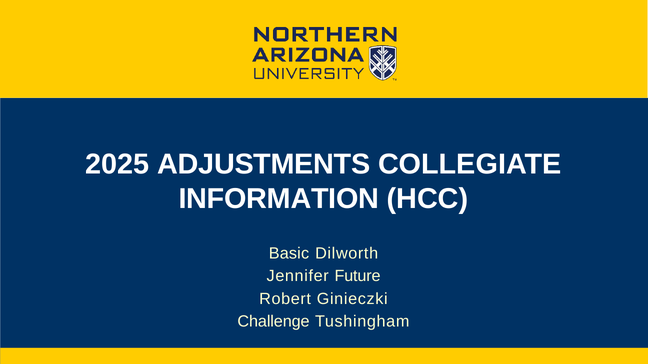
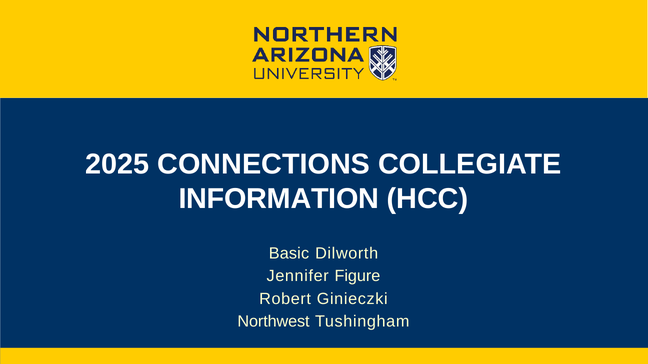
ADJUSTMENTS: ADJUSTMENTS -> CONNECTIONS (264, 164)
Future: Future -> Figure (357, 276)
Challenge: Challenge -> Northwest (274, 322)
